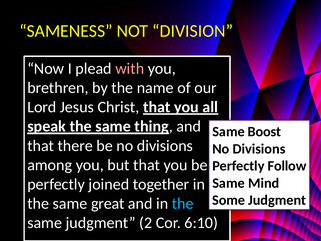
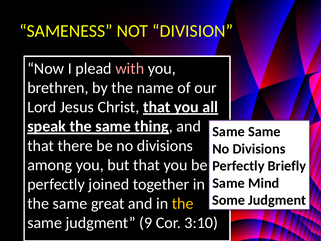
Same Boost: Boost -> Same (264, 132)
Follow: Follow -> Briefly (287, 166)
the colour: light blue -> yellow (183, 203)
2: 2 -> 9 (146, 223)
6:10: 6:10 -> 3:10 (201, 223)
